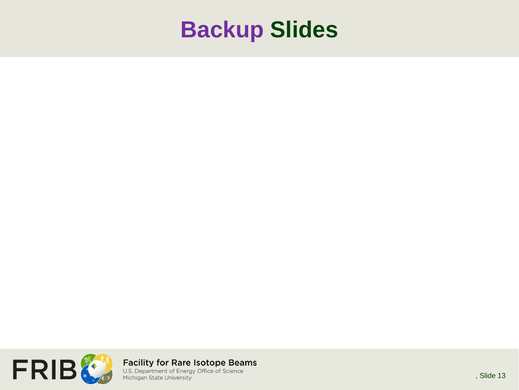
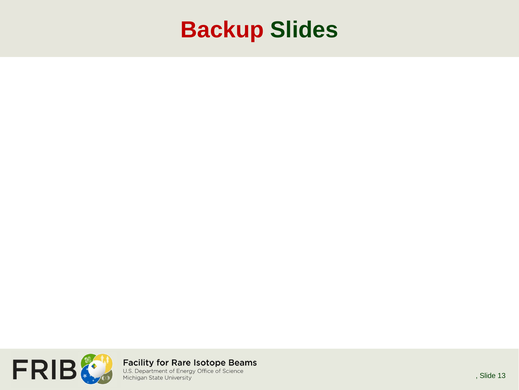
Backup colour: purple -> red (222, 30)
